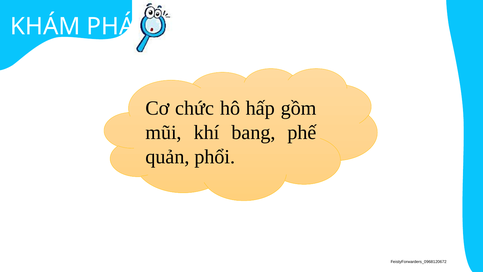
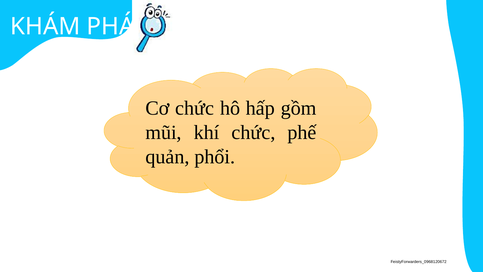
khí bang: bang -> chức (253, 132)
